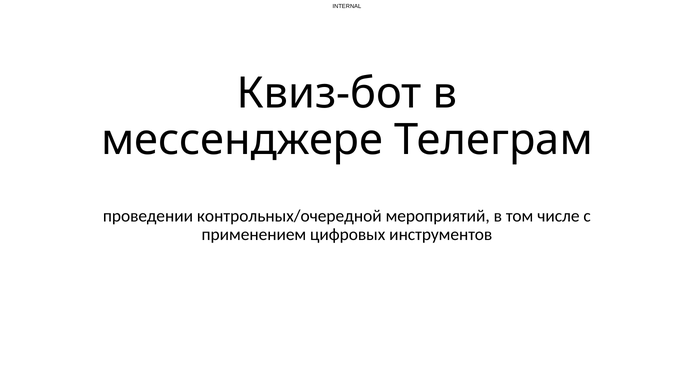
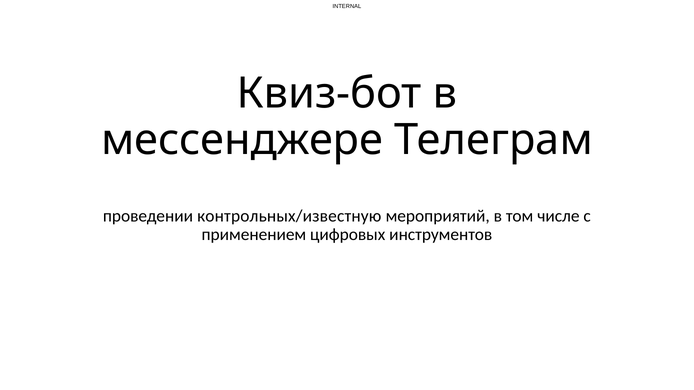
контрольных/очередной: контрольных/очередной -> контрольных/известную (289, 216)
